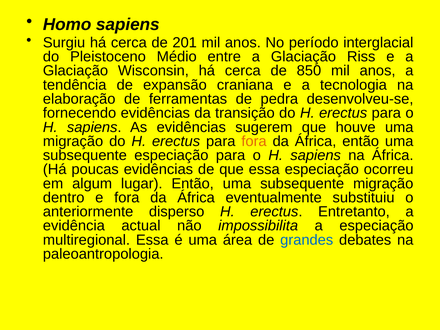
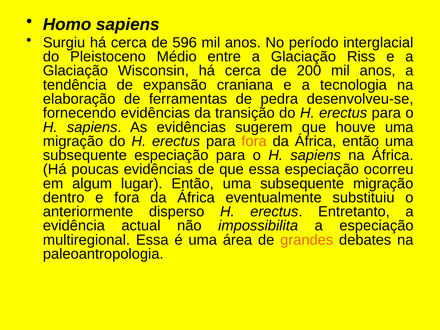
201: 201 -> 596 (185, 43)
850: 850 -> 200 (309, 71)
grandes colour: blue -> orange (307, 240)
